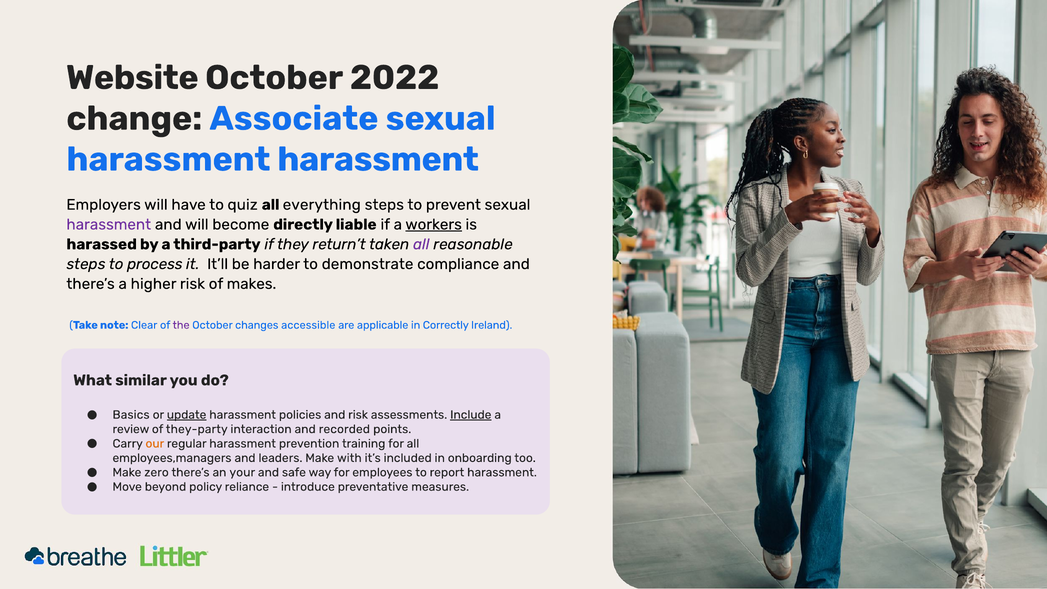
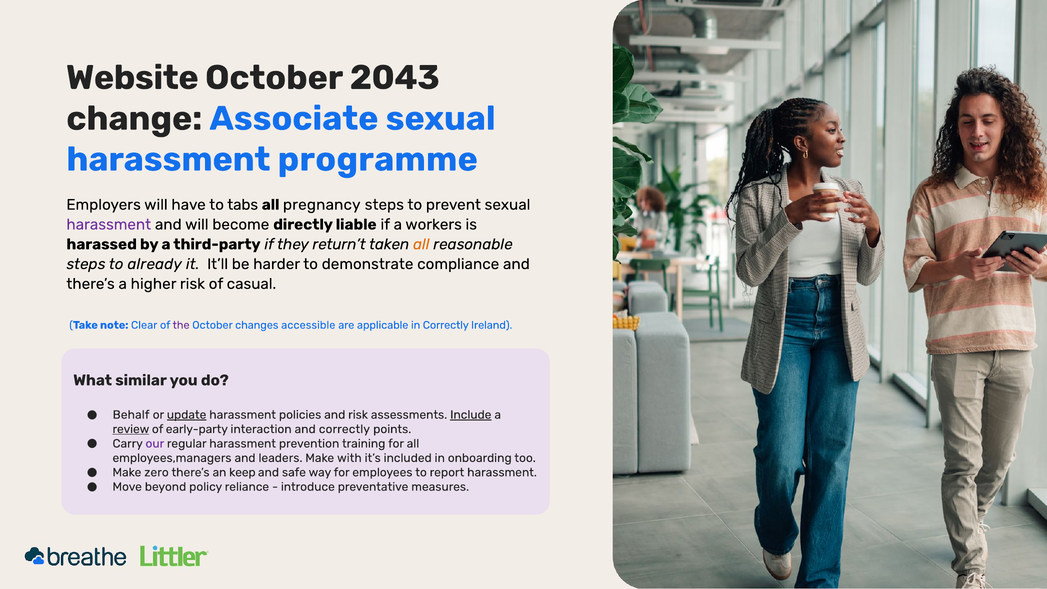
2022: 2022 -> 2043 (395, 78)
harassment harassment: harassment -> programme (378, 159)
quiz: quiz -> tabs (243, 205)
everything: everything -> pregnancy (322, 205)
workers underline: present -> none (434, 224)
all colour: purple -> orange (421, 244)
process: process -> already (155, 264)
makes: makes -> casual (251, 284)
Basics: Basics -> Behalf (131, 415)
review underline: none -> present (131, 429)
they-party: they-party -> early-party (197, 429)
and recorded: recorded -> correctly (344, 429)
our colour: orange -> purple (155, 444)
your: your -> keep (242, 472)
